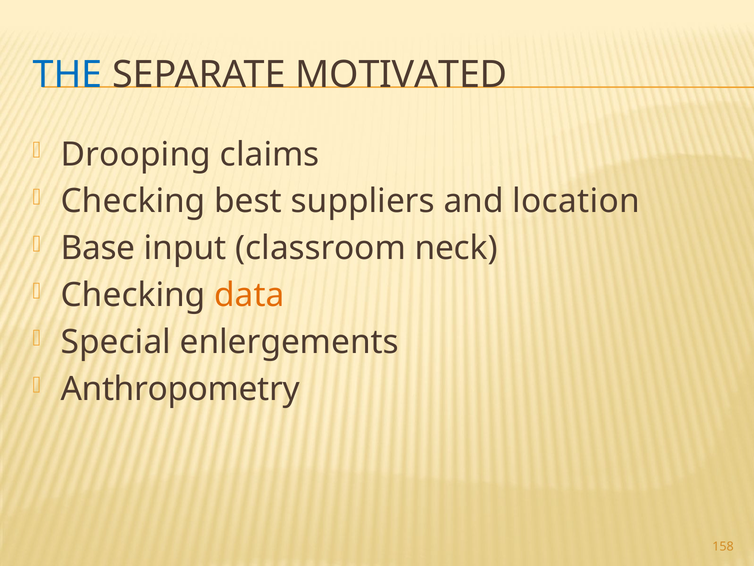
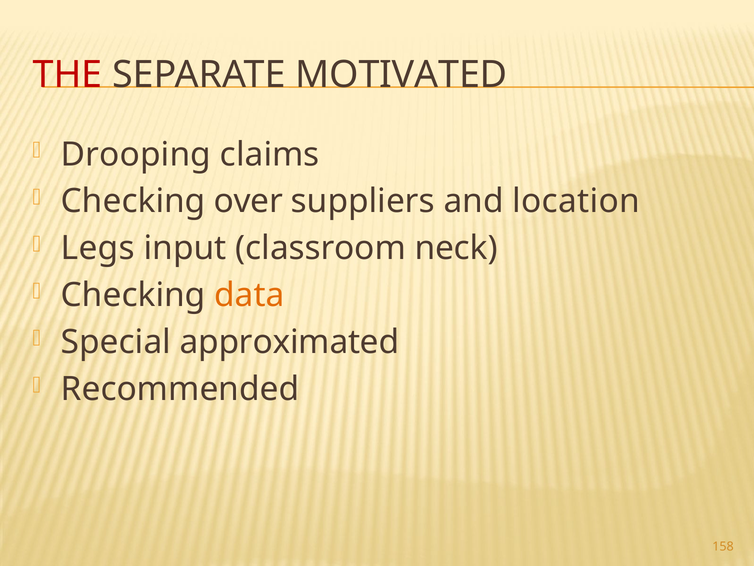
THE colour: blue -> red (67, 75)
best: best -> over (248, 201)
Base: Base -> Legs (98, 248)
enlergements: enlergements -> approximated (289, 342)
Anthropometry: Anthropometry -> Recommended (180, 389)
